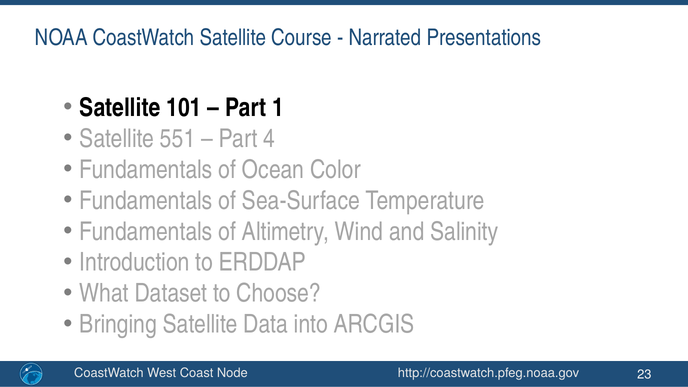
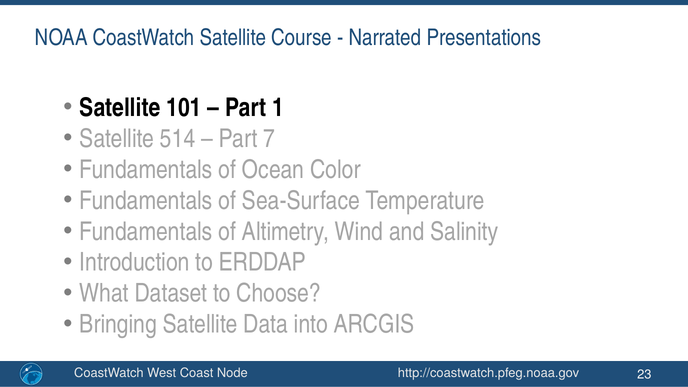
551: 551 -> 514 (178, 139)
4: 4 -> 7 (269, 139)
